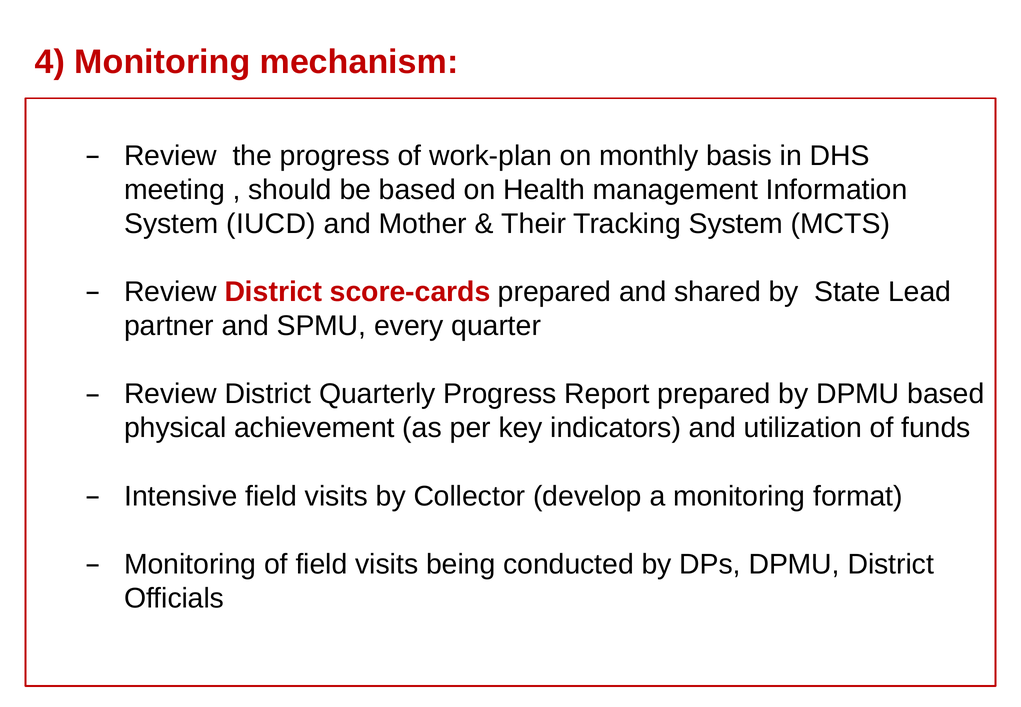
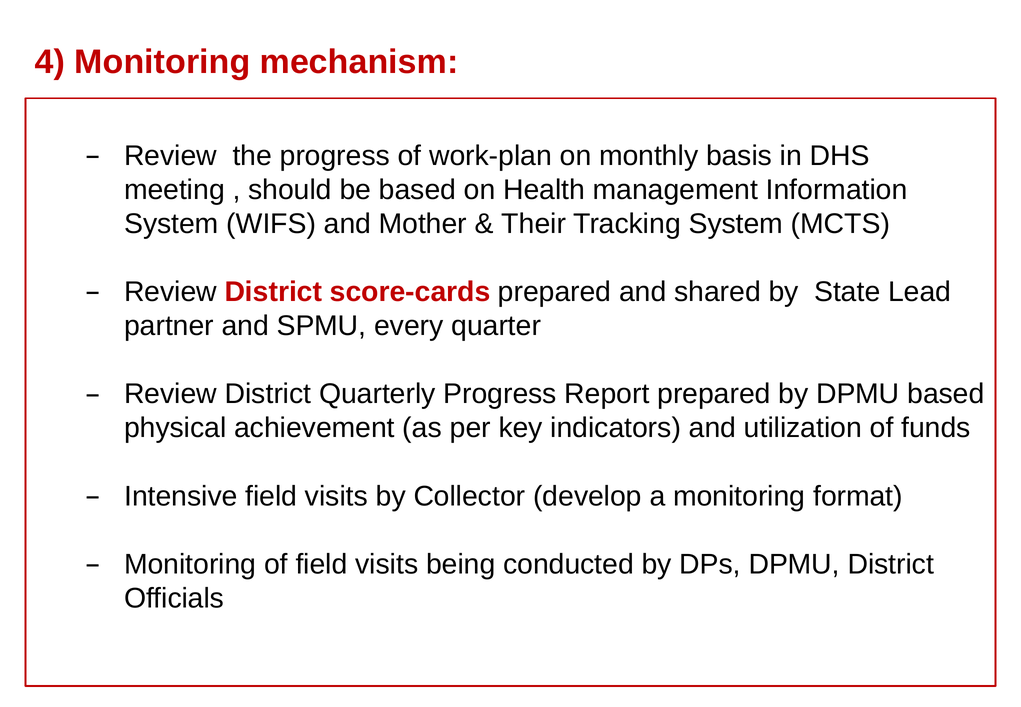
IUCD: IUCD -> WIFS (271, 224)
